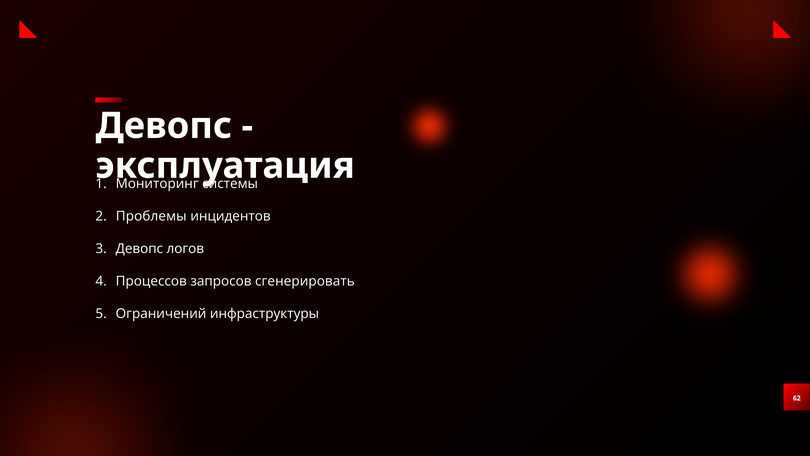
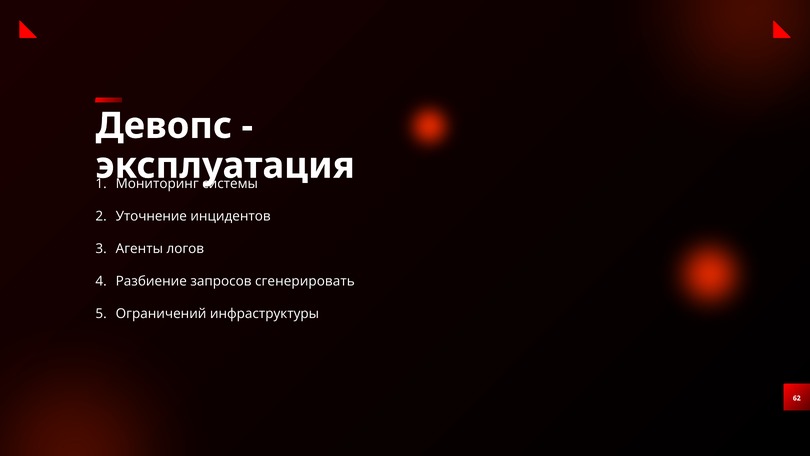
Проблемы: Проблемы -> Уточнение (151, 216)
Девопс: Девопс -> Агенты (139, 249)
Процессов: Процессов -> Разбиение (151, 281)
